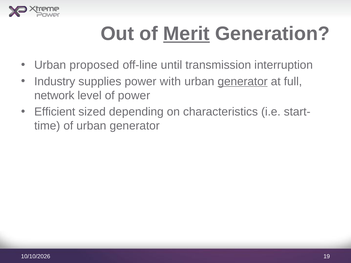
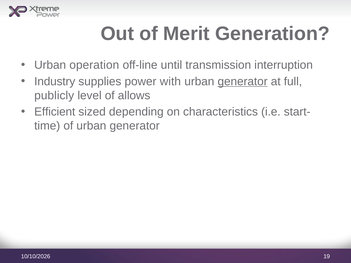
Merit underline: present -> none (186, 34)
proposed: proposed -> operation (94, 65)
network: network -> publicly (54, 96)
of power: power -> allows (134, 96)
